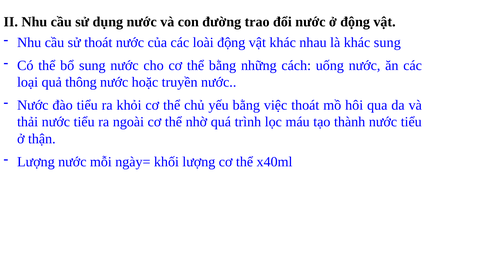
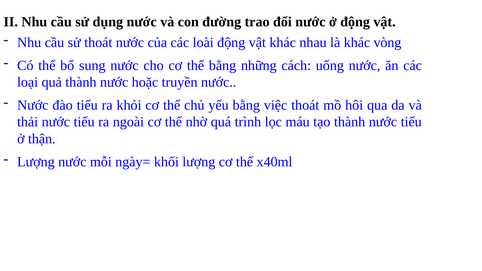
khác sung: sung -> vòng (387, 42)
quả thông: thông -> thành (81, 82)
